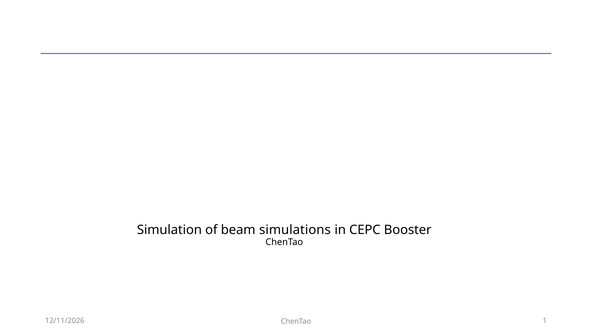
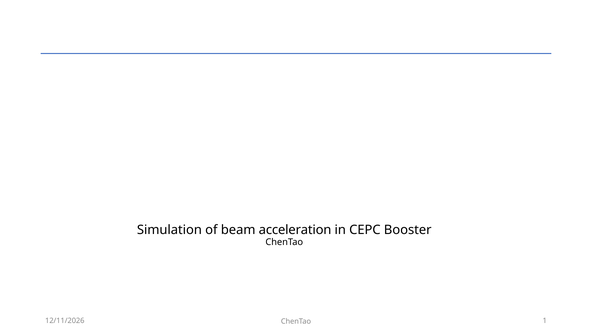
simulations: simulations -> acceleration (295, 230)
